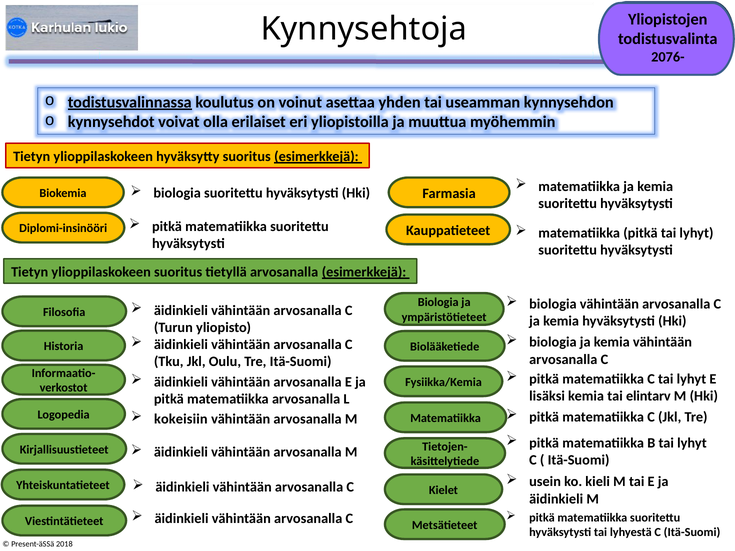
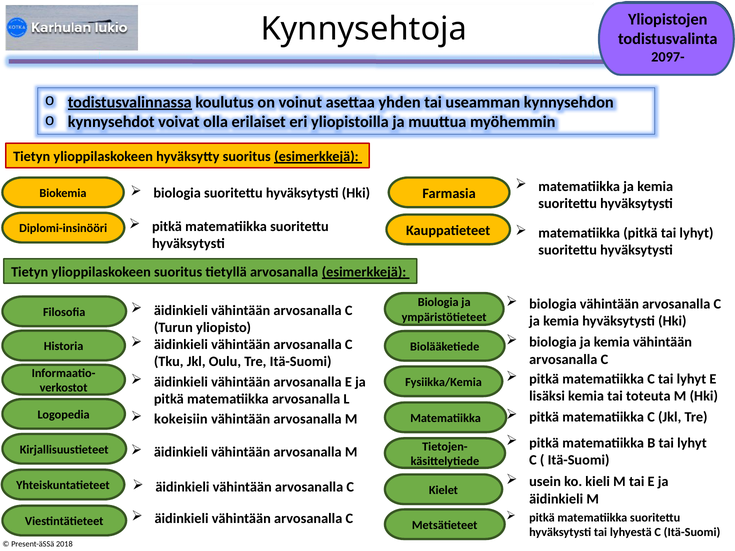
2076-: 2076- -> 2097- (668, 57)
elintarv: elintarv -> toteuta (648, 396)
